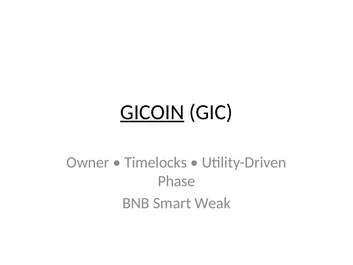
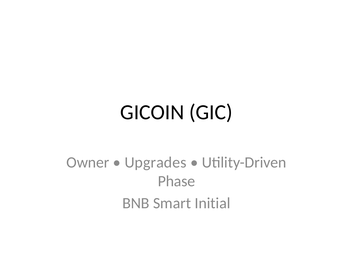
GICOIN underline: present -> none (152, 112)
Timelocks: Timelocks -> Upgrades (155, 162)
Weak: Weak -> Initial (213, 203)
